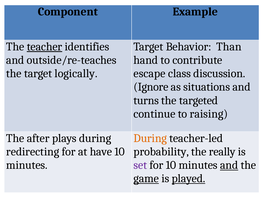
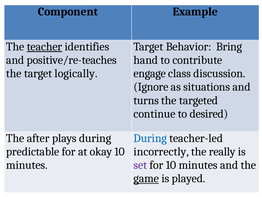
Than: Than -> Bring (229, 46)
outside/re-teaches: outside/re-teaches -> positive/re-teaches (72, 60)
escape: escape -> engage (150, 73)
raising: raising -> desired (209, 114)
During colour: orange -> blue (150, 138)
redirecting: redirecting -> predictable (33, 151)
have: have -> okay (101, 151)
probability: probability -> incorrectly (161, 151)
and underline: present -> none (229, 165)
played underline: present -> none (188, 178)
